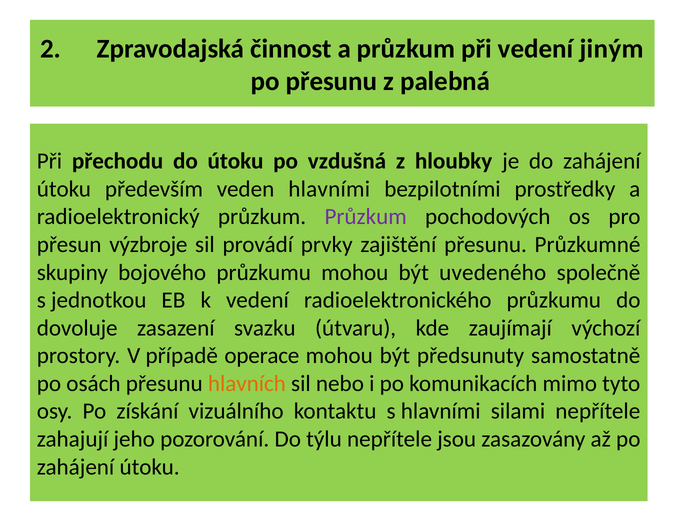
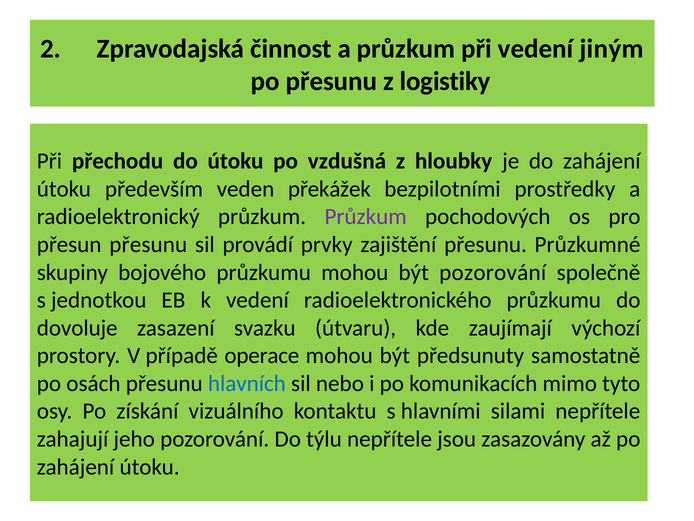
palebná: palebná -> logistiky (445, 81)
veden hlavními: hlavními -> překážek (329, 189)
přesun výzbroje: výzbroje -> přesunu (148, 244)
být uvedeného: uvedeného -> pozorování (493, 272)
hlavních colour: orange -> blue (247, 383)
